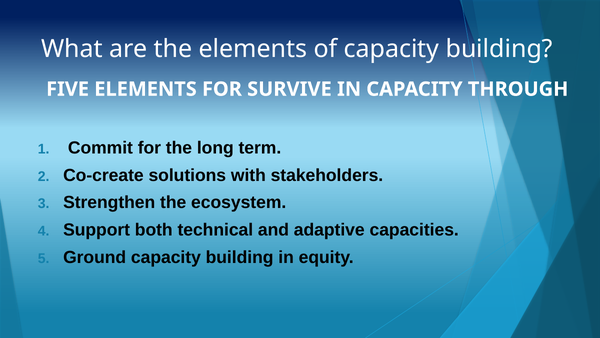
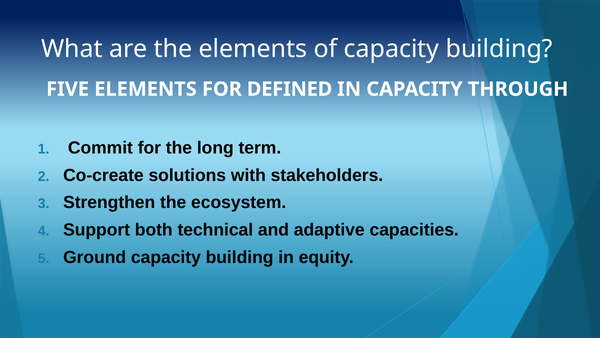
SURVIVE: SURVIVE -> DEFINED (290, 89)
